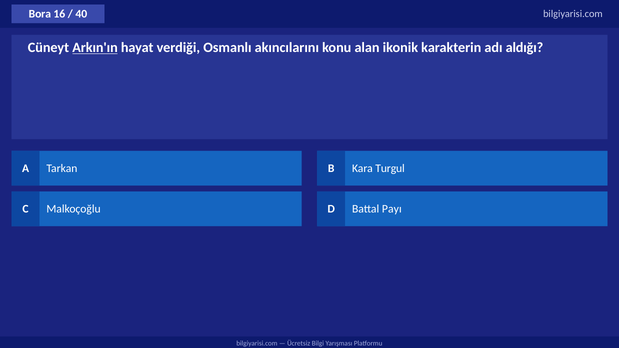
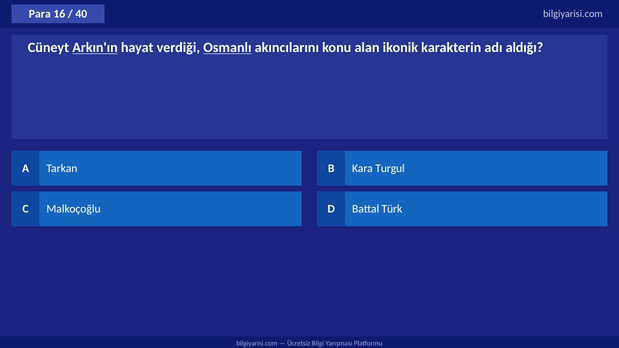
Bora: Bora -> Para (40, 14)
Osmanlı underline: none -> present (227, 48)
Payı: Payı -> Türk (392, 209)
